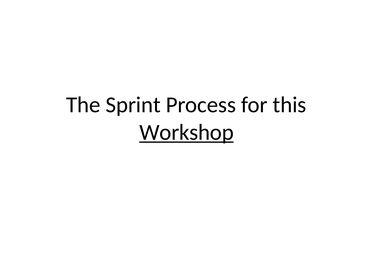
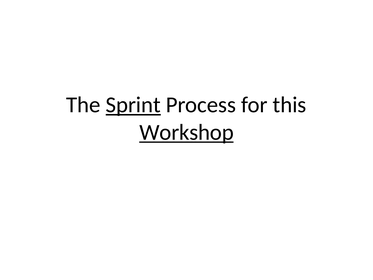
Sprint underline: none -> present (133, 105)
